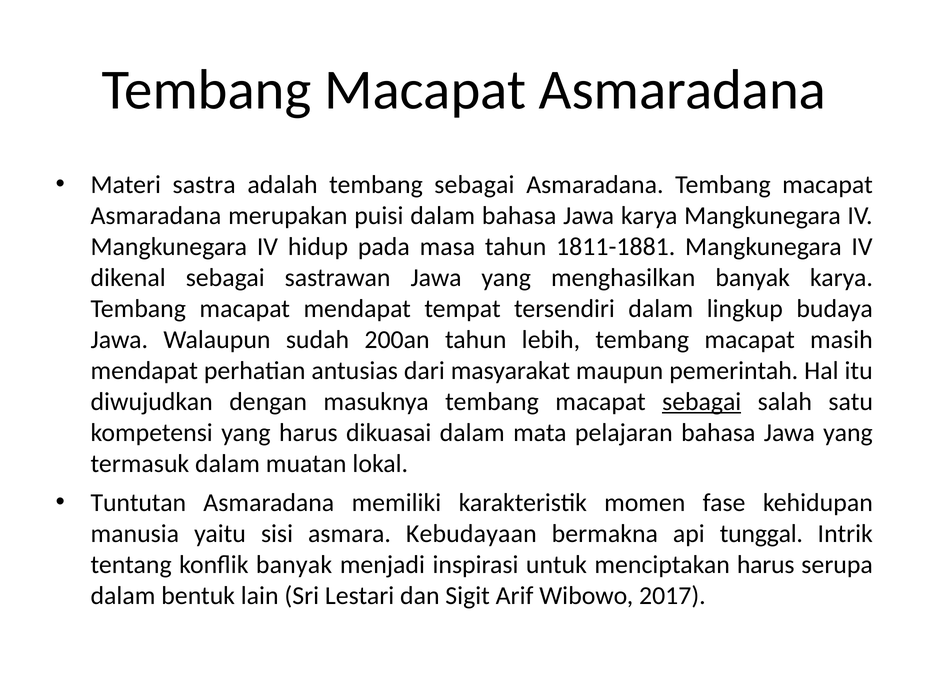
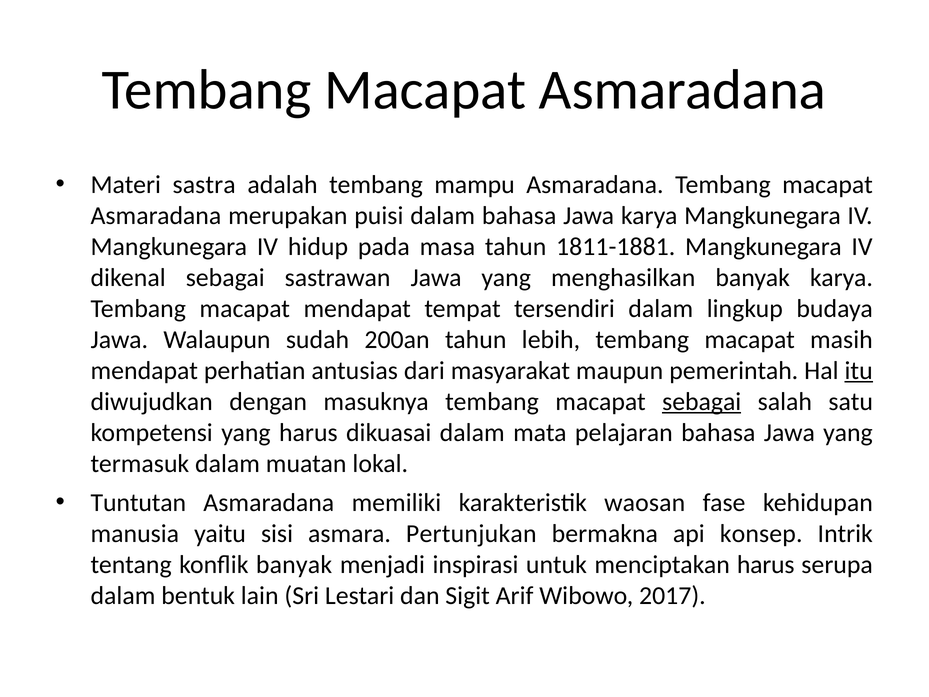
tembang sebagai: sebagai -> mampu (475, 185)
itu underline: none -> present (859, 370)
momen: momen -> waosan (645, 503)
Kebudayaan: Kebudayaan -> Pertunjukan (471, 534)
tunggal: tunggal -> konsep (761, 534)
